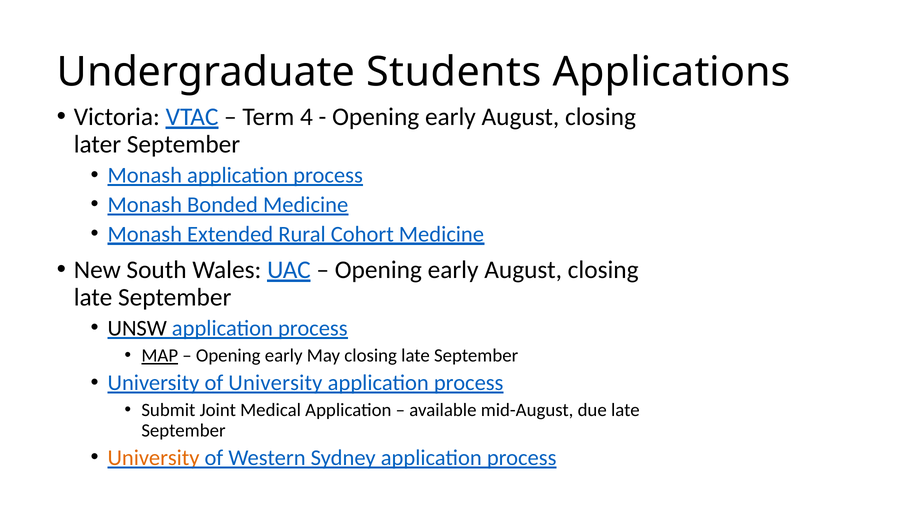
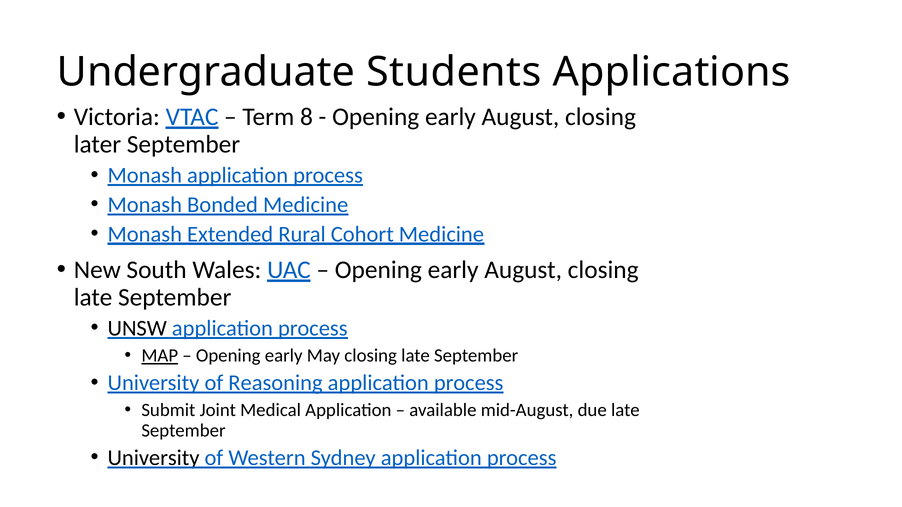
4: 4 -> 8 (306, 117)
of University: University -> Reasoning (275, 383)
University colour: orange -> black (154, 458)
